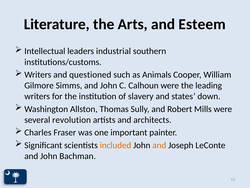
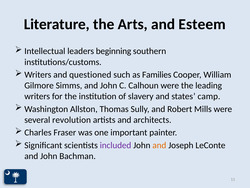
industrial: industrial -> beginning (114, 51)
Animals: Animals -> Families (157, 75)
down: down -> camp (209, 96)
included colour: orange -> purple (116, 145)
